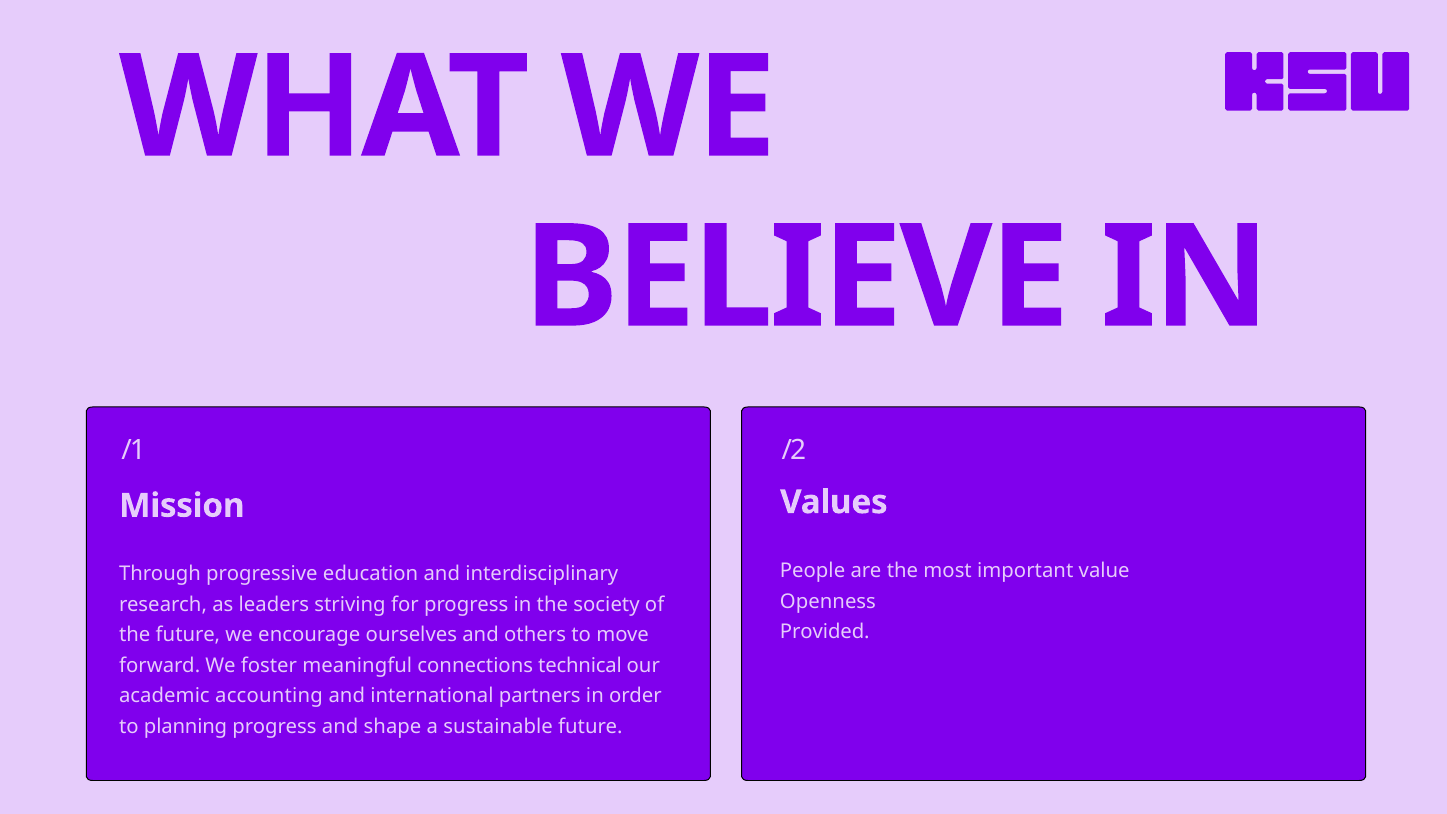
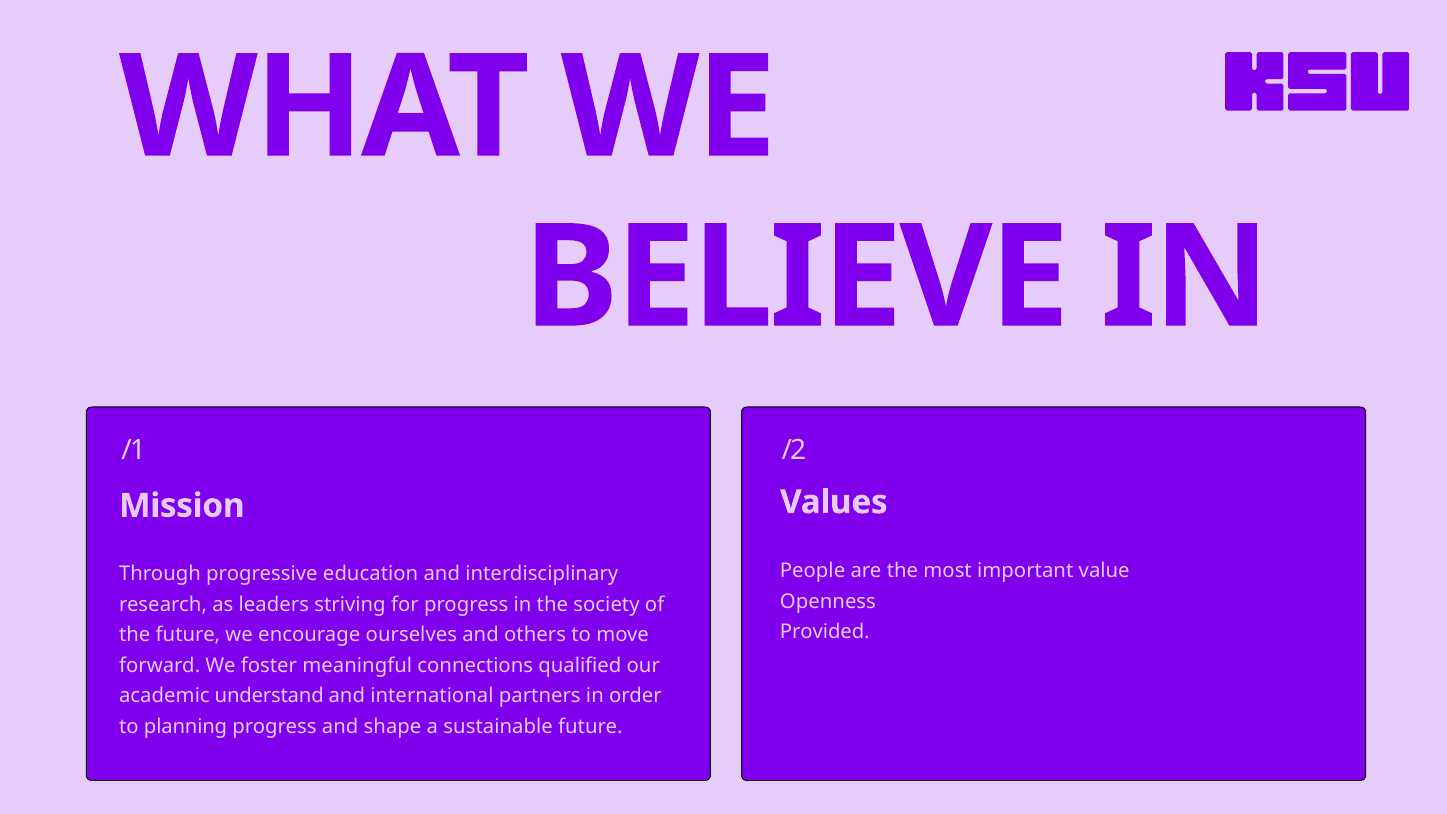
technical: technical -> qualified (580, 665)
accounting: accounting -> understand (269, 696)
